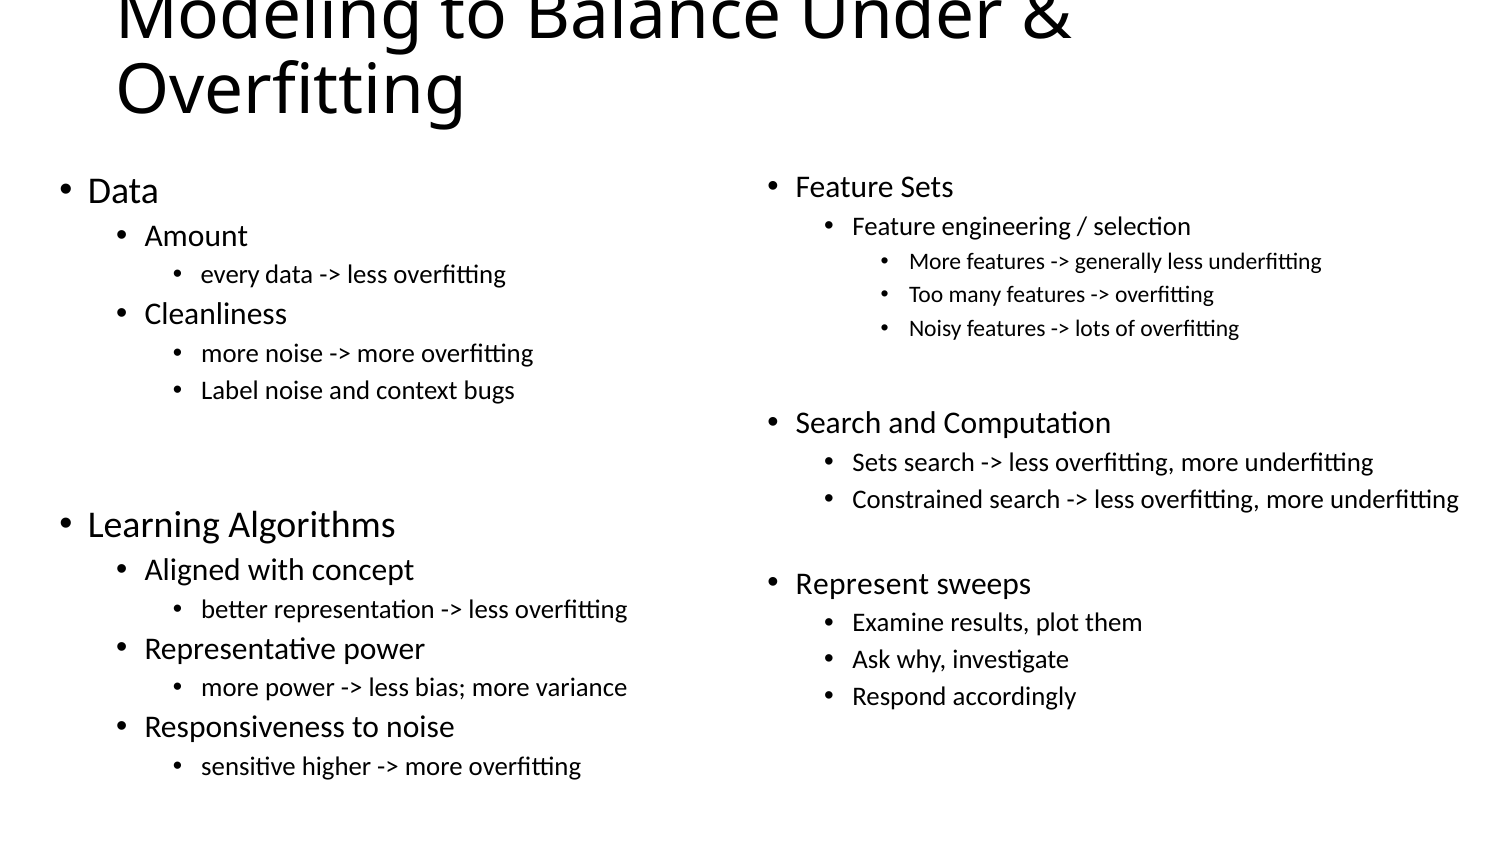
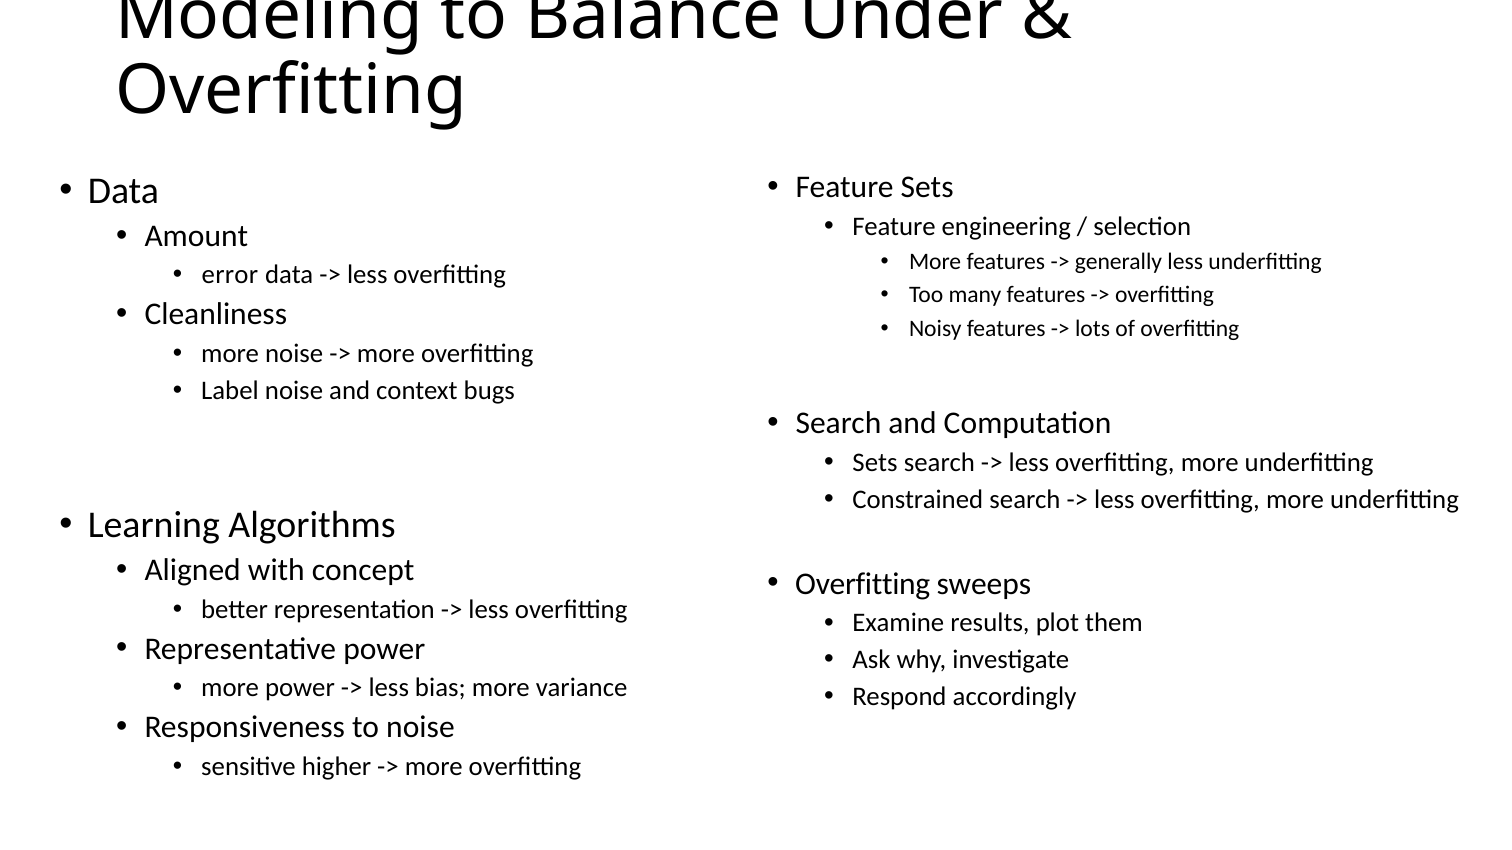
every: every -> error (230, 275)
Represent: Represent -> Overfitting (863, 584)
